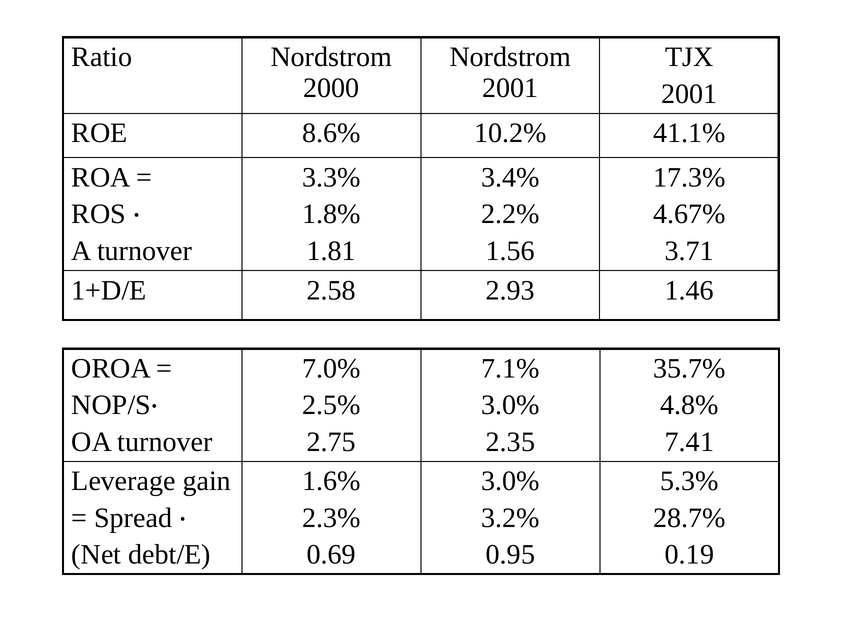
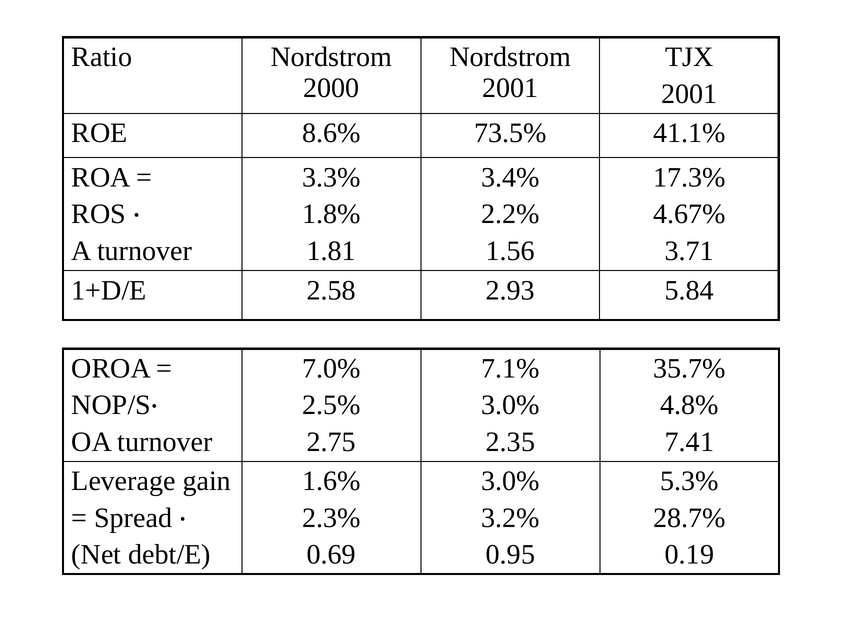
10.2%: 10.2% -> 73.5% (510, 133)
1.46: 1.46 -> 5.84 (689, 290)
